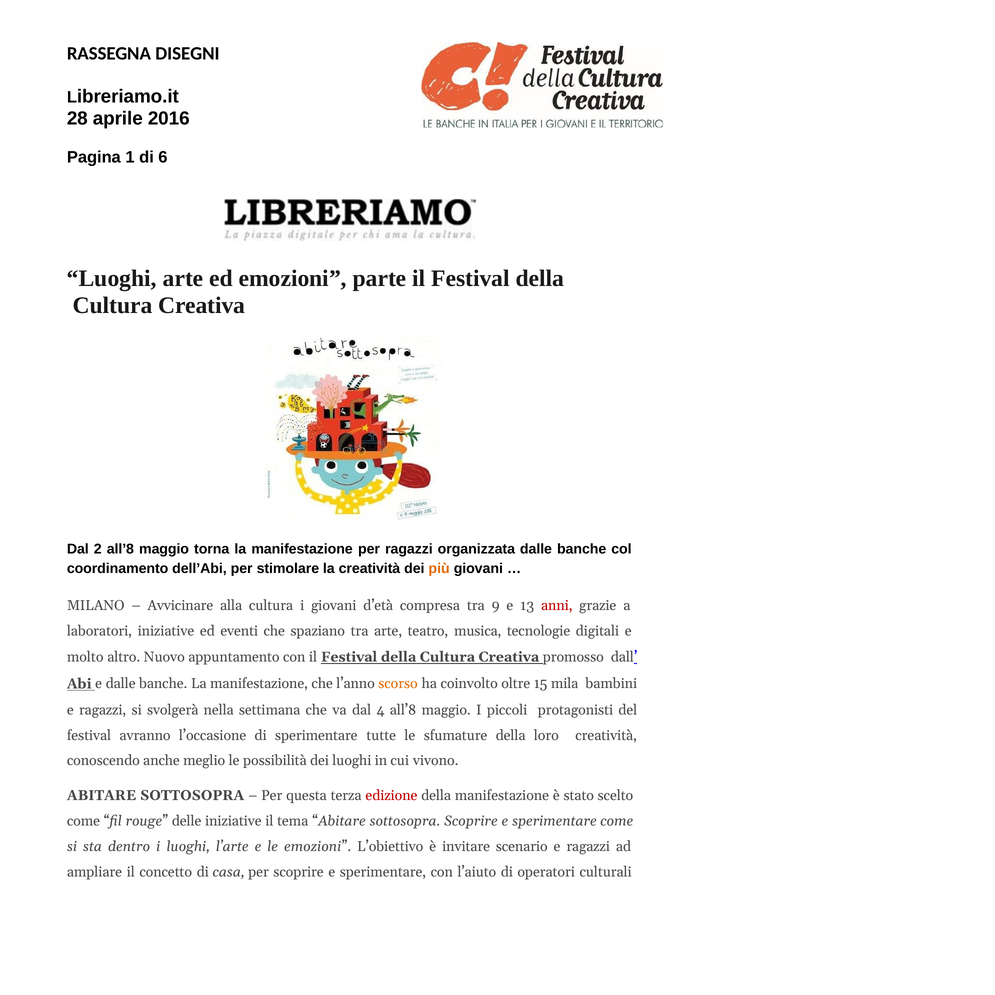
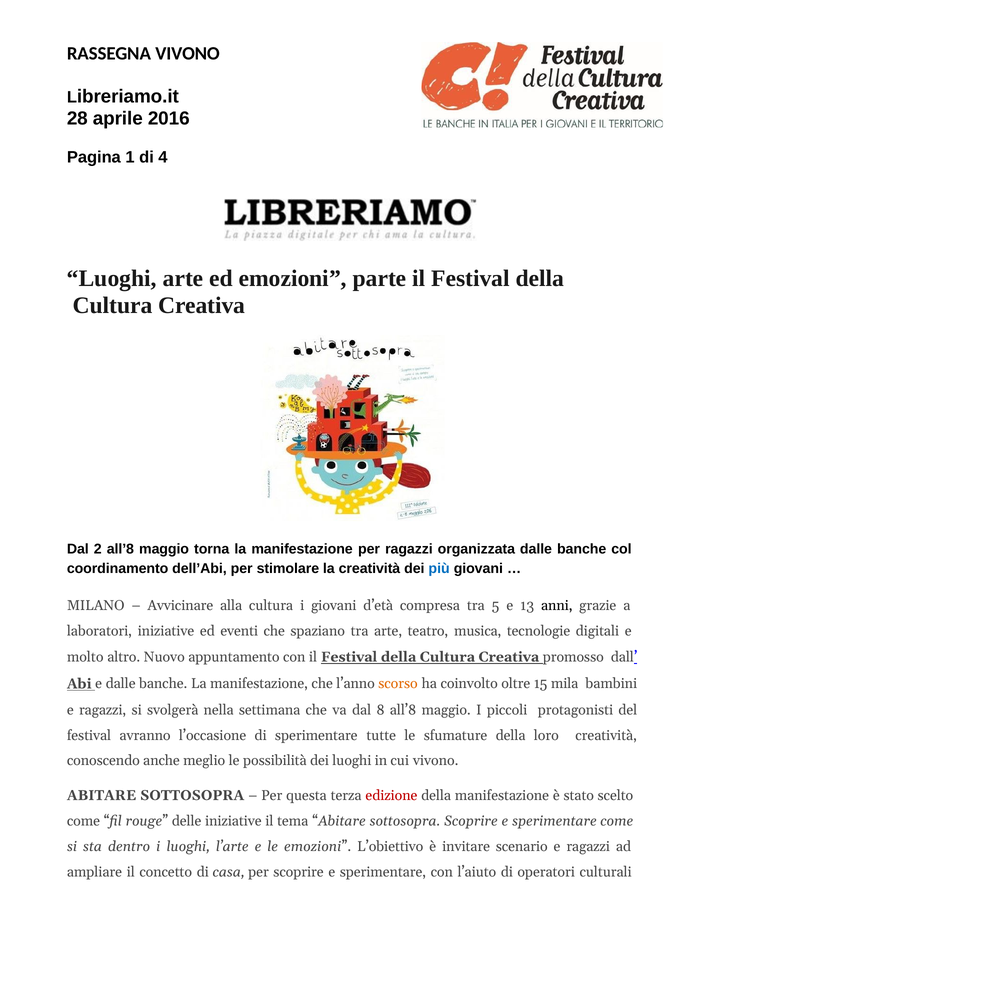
RASSEGNA DISEGNI: DISEGNI -> VIVONO (188, 53)
6: 6 -> 4 (163, 157)
più colour: orange -> blue (439, 569)
9: 9 -> 5 (496, 606)
anni colour: red -> black (557, 606)
4: 4 -> 8 (381, 710)
